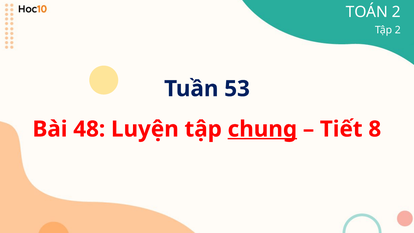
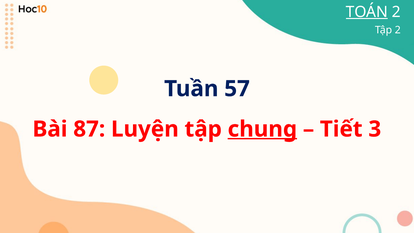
TOÁN underline: none -> present (367, 12)
53: 53 -> 57 (237, 89)
48: 48 -> 87 (89, 129)
8: 8 -> 3 (375, 129)
